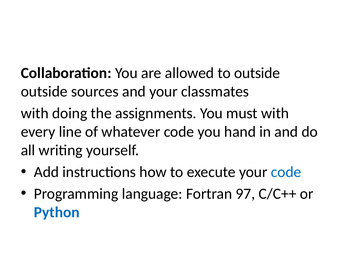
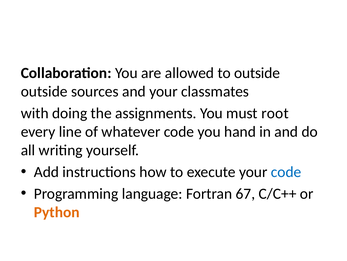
must with: with -> root (275, 113)
97: 97 -> 67 (245, 193)
Python colour: blue -> orange (57, 212)
